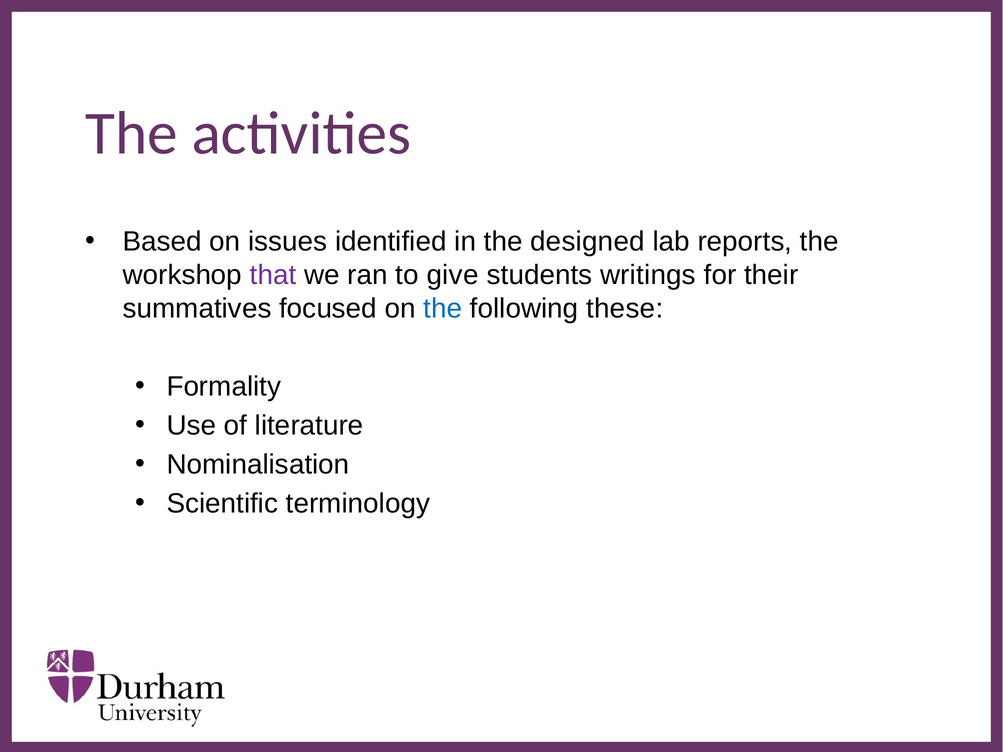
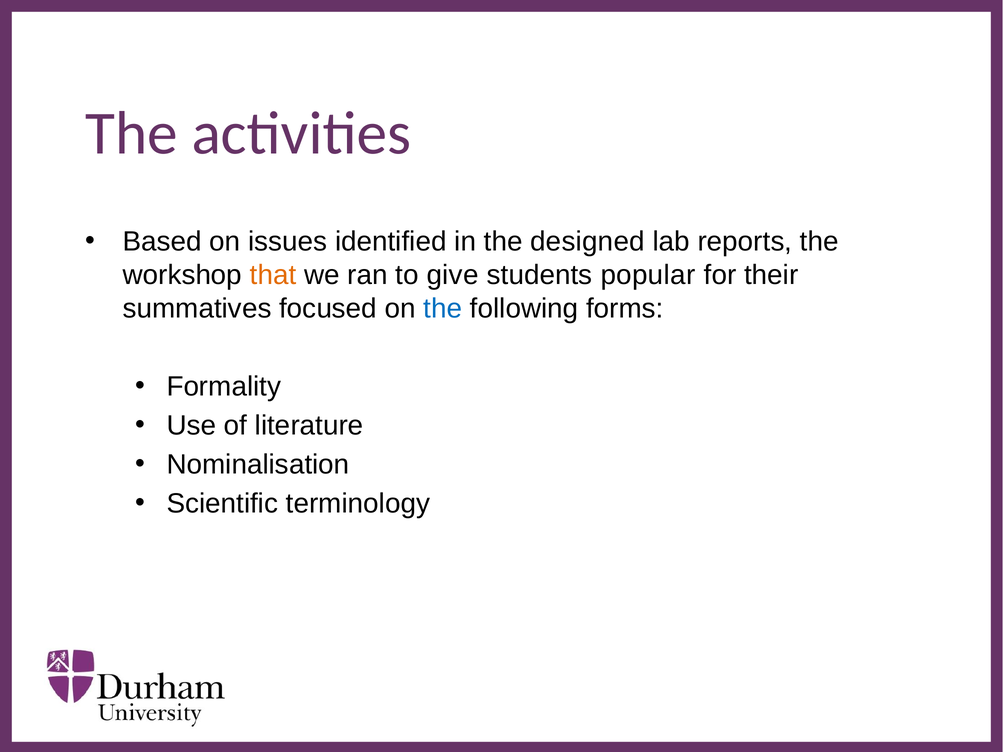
that colour: purple -> orange (273, 275)
writings: writings -> popular (648, 275)
these: these -> forms (625, 309)
